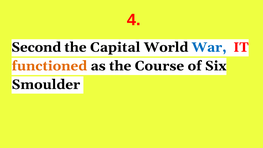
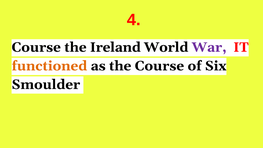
Second: Second -> Course (36, 47)
Capital: Capital -> Ireland (115, 47)
War colour: blue -> purple (209, 47)
